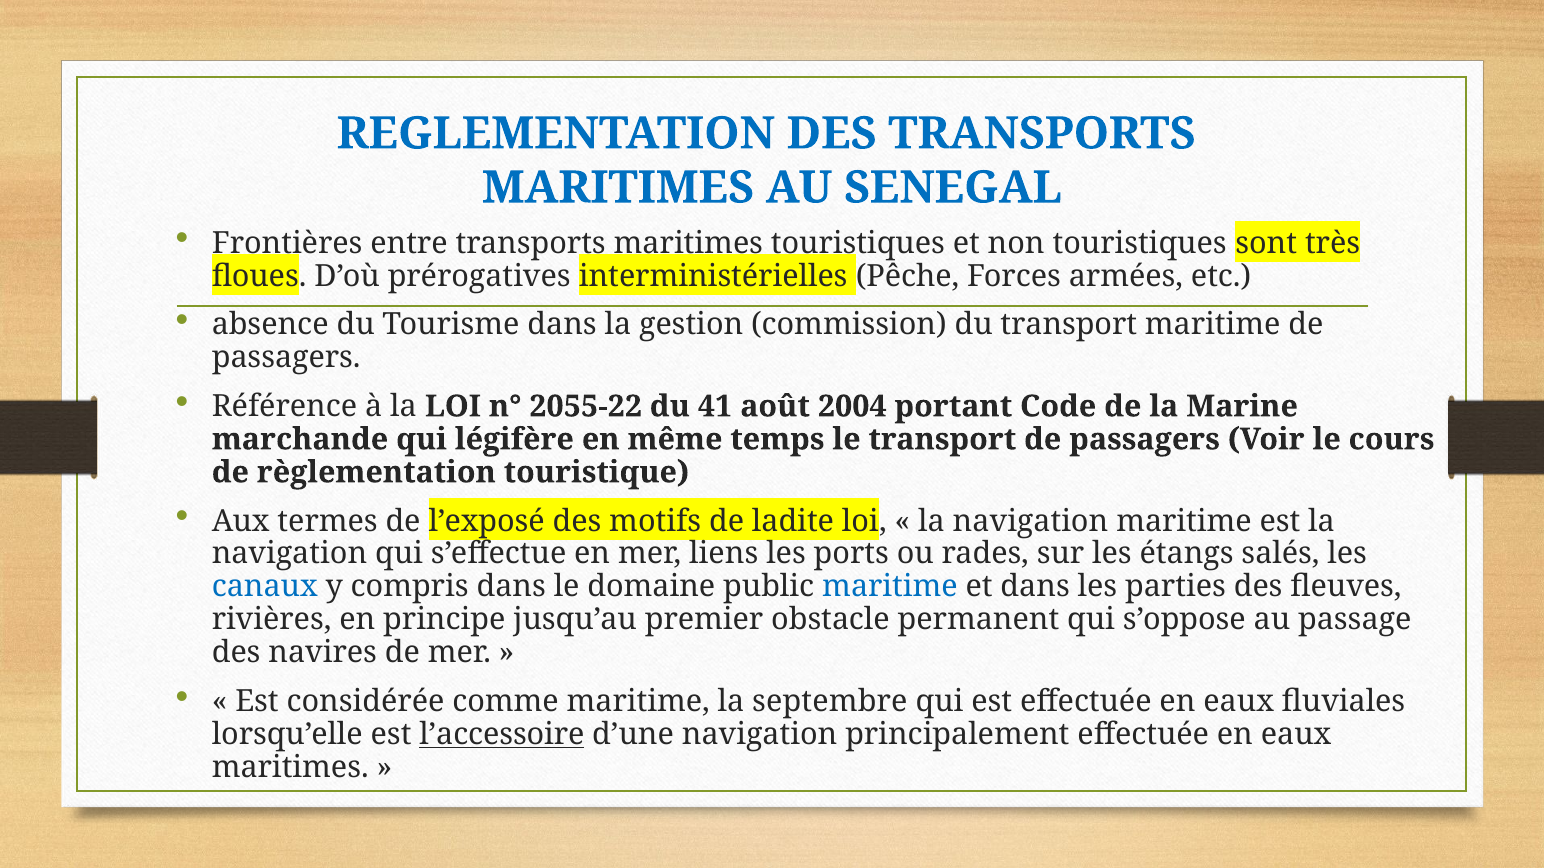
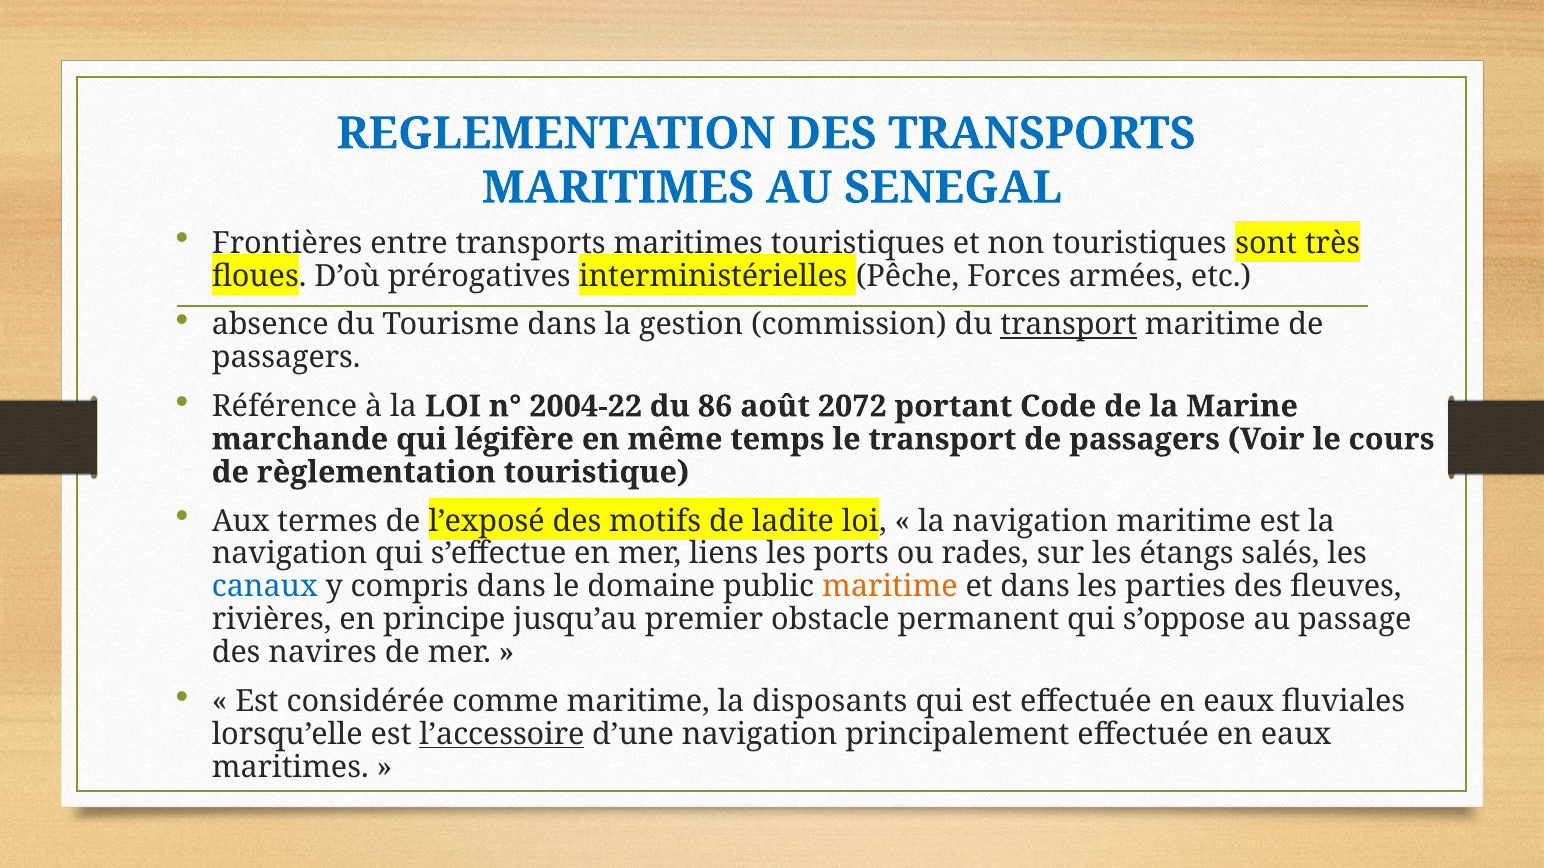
transport underline: none -> present (1069, 325)
2055-22: 2055-22 -> 2004-22 (586, 407)
41: 41 -> 86 (715, 407)
2004: 2004 -> 2072 (852, 407)
maritime colour: blue -> orange (890, 587)
septembre: septembre -> disposants (830, 702)
